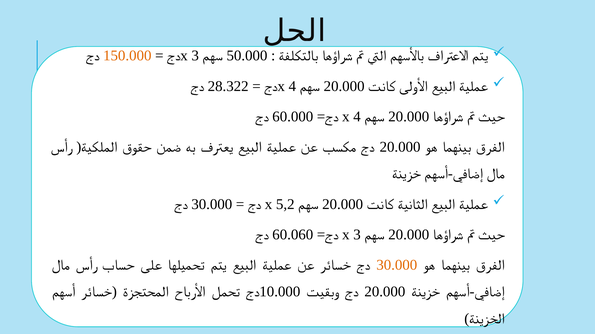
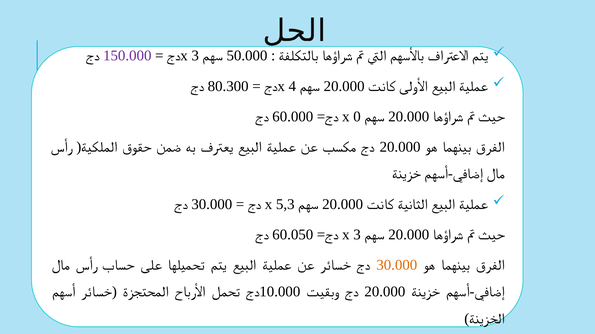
150.000 colour: orange -> purple (127, 56)
28.322: 28.322 -> 80.300 (228, 86)
4: 4 -> 0 (357, 117)
5,2: 5,2 -> 5,3 (285, 205)
60.060: 60.060 -> 60.050 (293, 235)
